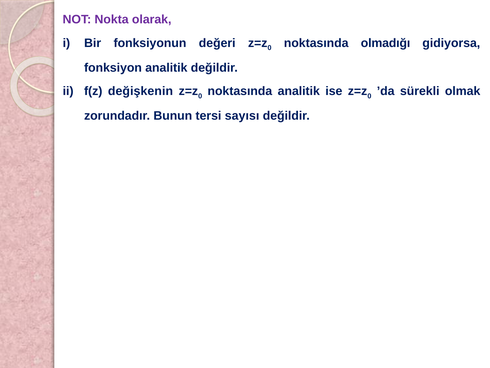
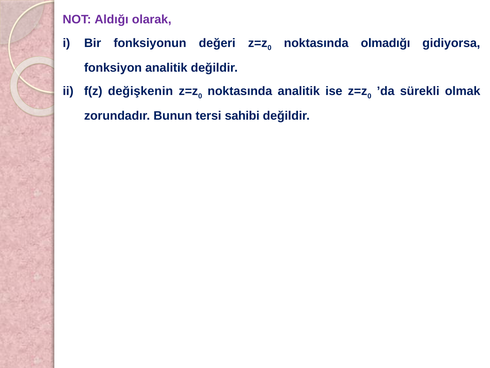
Nokta: Nokta -> Aldığı (112, 20)
sayısı: sayısı -> sahibi (242, 116)
